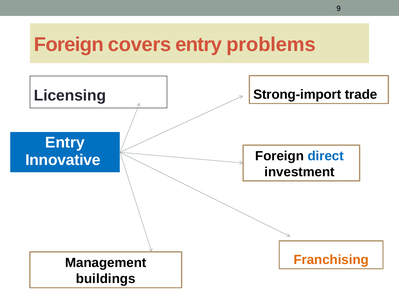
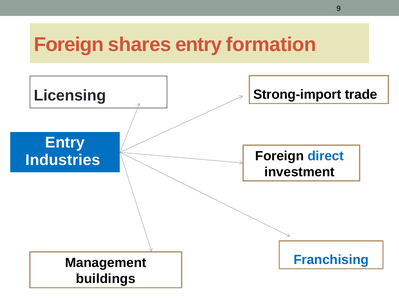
covers: covers -> shares (140, 45)
problems: problems -> formation (271, 45)
Innovative: Innovative -> Industries (63, 160)
Franchising colour: orange -> blue (331, 260)
